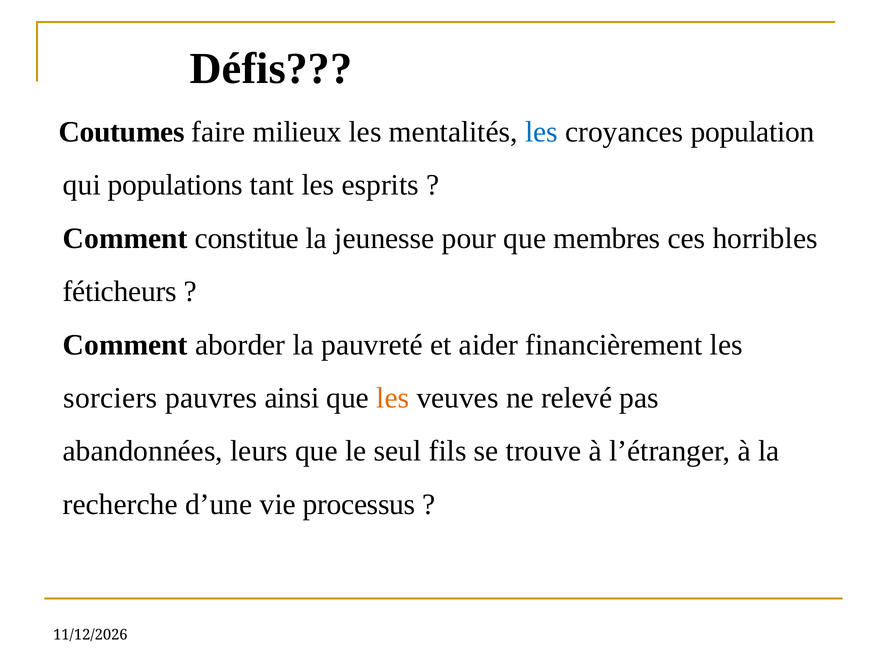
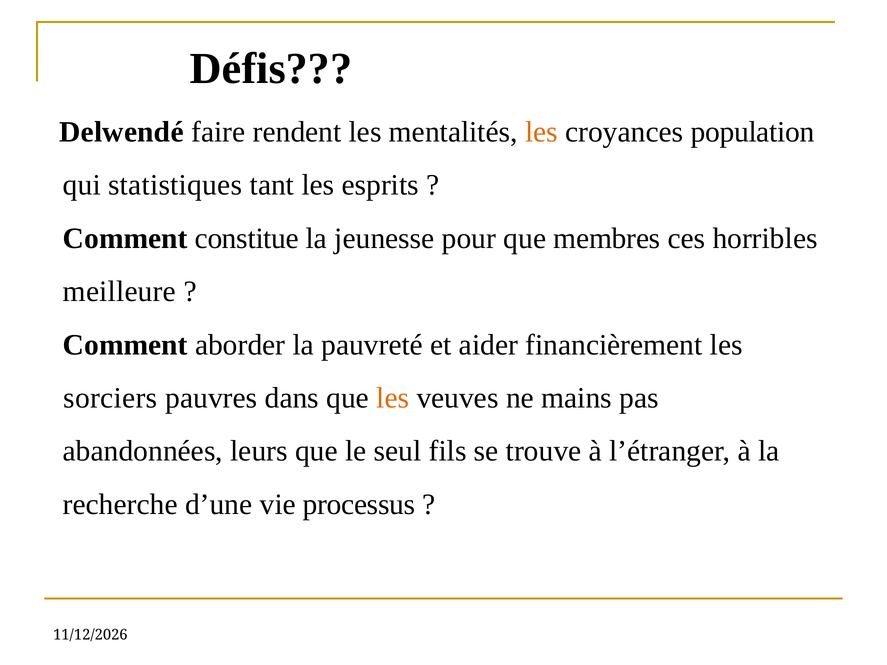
Coutumes: Coutumes -> Delwendé (121, 132)
milieux: milieux -> rendent (297, 132)
les colour: blue -> orange (542, 132)
populations: populations -> statistiques (175, 185)
féticheurs: féticheurs -> meilleure (119, 292)
ainsi: ainsi -> dans (292, 398)
relevé: relevé -> mains (577, 398)
